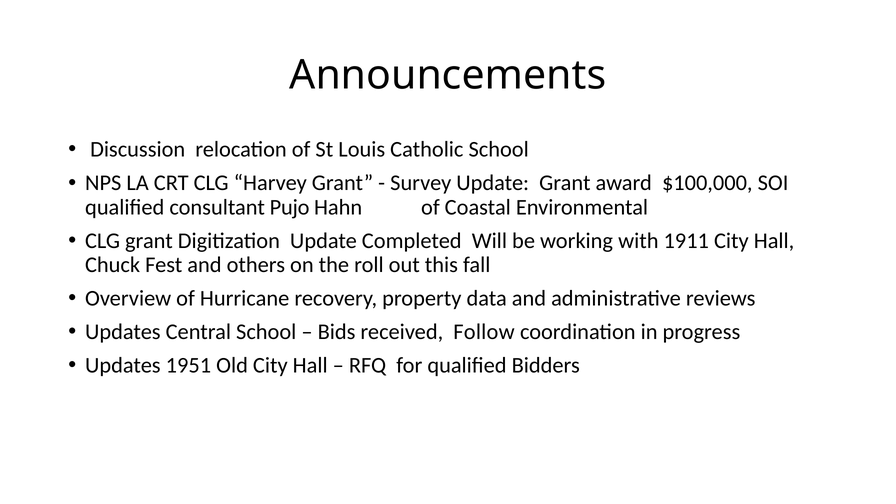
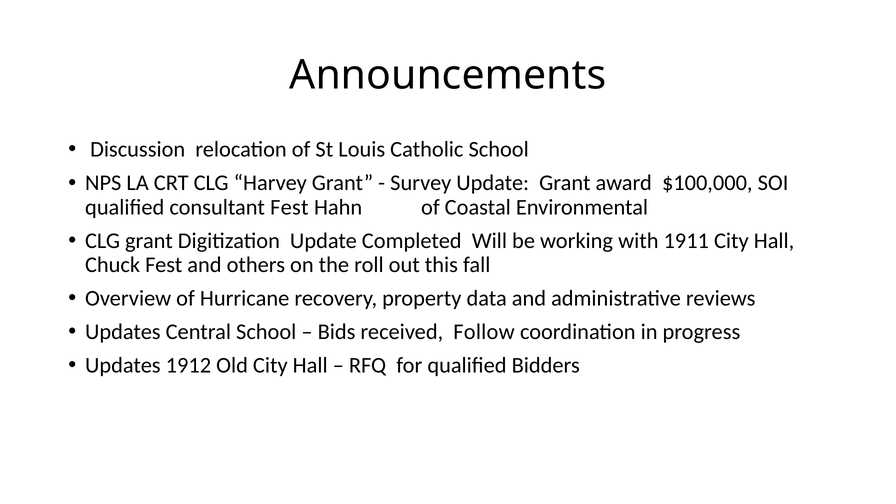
consultant Pujo: Pujo -> Fest (289, 207)
1951: 1951 -> 1912 (188, 365)
